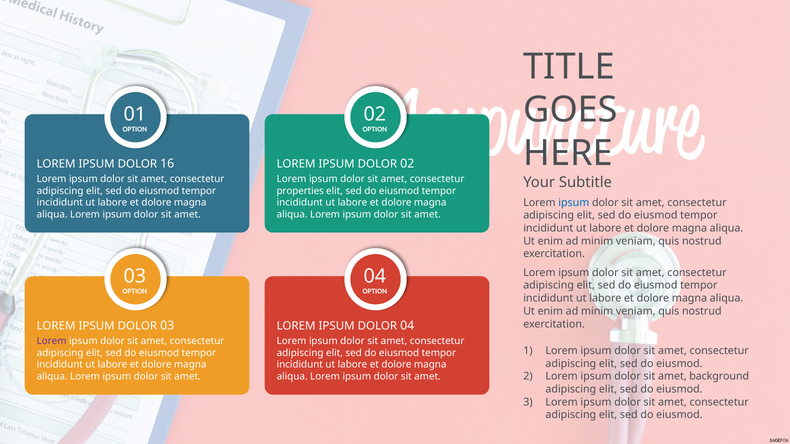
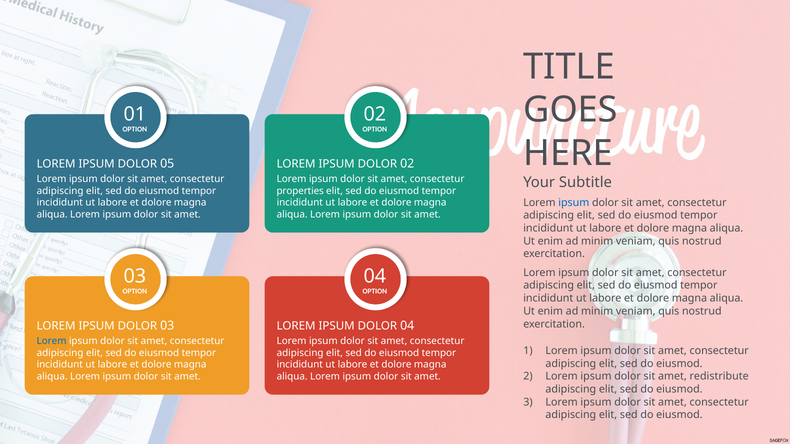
16: 16 -> 05 (167, 164)
Lorem colour: purple -> blue (52, 341)
background: background -> redistribute (719, 377)
